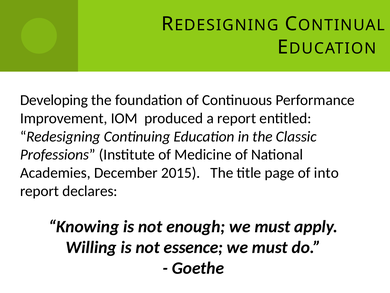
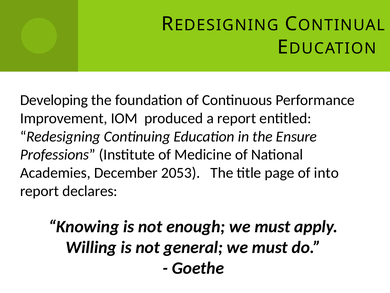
Classic: Classic -> Ensure (296, 136)
2015: 2015 -> 2053 (181, 173)
essence: essence -> general (193, 247)
